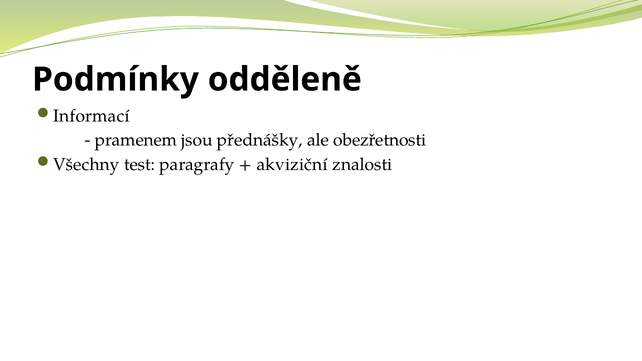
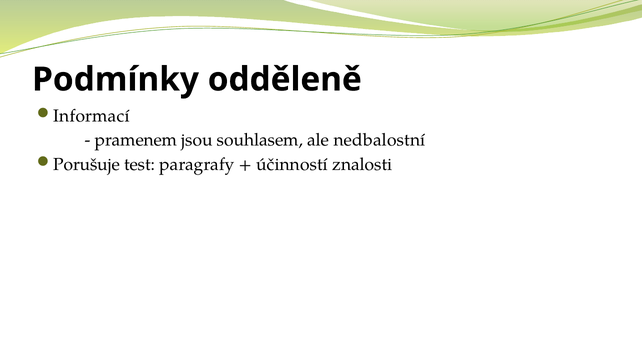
přednášky: přednášky -> souhlasem (260, 140)
obezřetnosti: obezřetnosti -> nedbalostní (380, 140)
Všechny: Všechny -> Porušuje (87, 165)
akviziční: akviziční -> účinností (292, 165)
